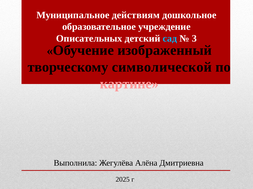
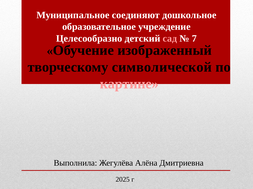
действиям: действиям -> соединяют (136, 15)
Описательных: Описательных -> Целесообразно (89, 39)
сад colour: light blue -> pink (170, 39)
3: 3 -> 7 (194, 39)
